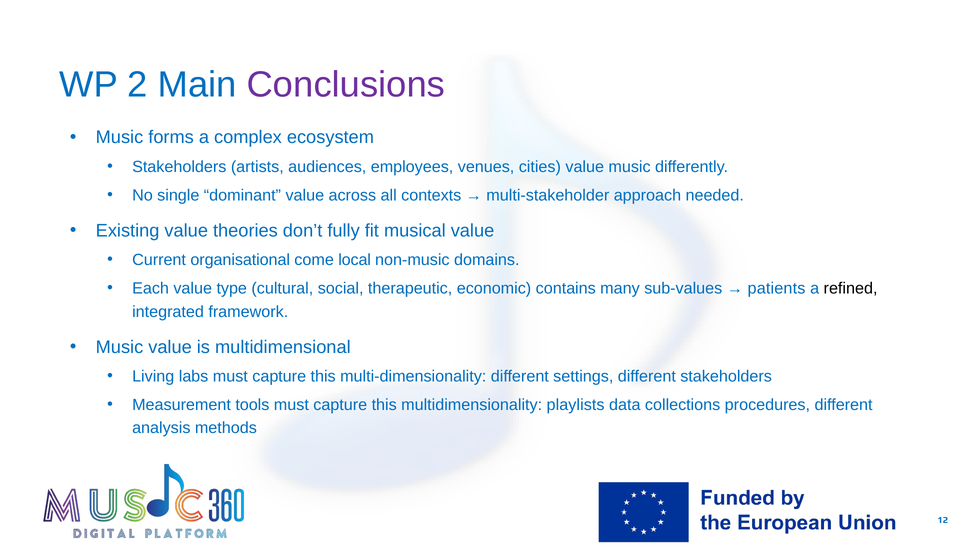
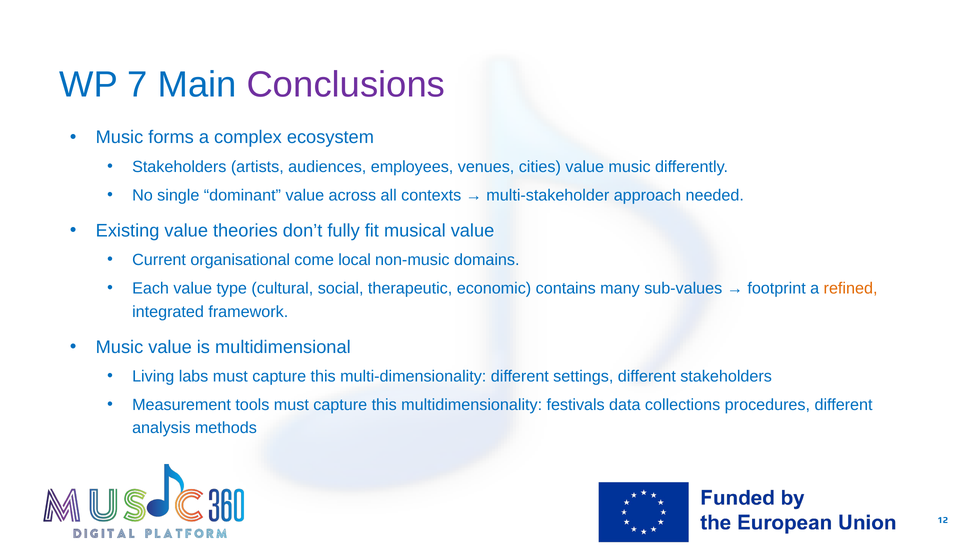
2: 2 -> 7 (138, 84)
patients: patients -> footprint (777, 288)
refined colour: black -> orange (851, 288)
playlists: playlists -> festivals (576, 405)
